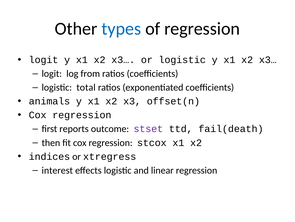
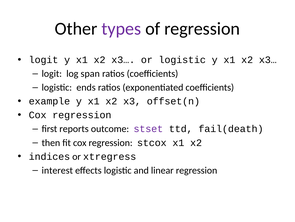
types colour: blue -> purple (121, 29)
from: from -> span (90, 73)
total: total -> ends (86, 87)
animals: animals -> example (49, 101)
